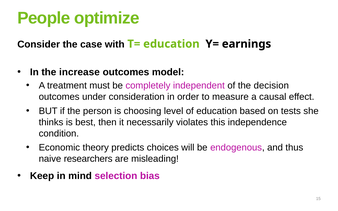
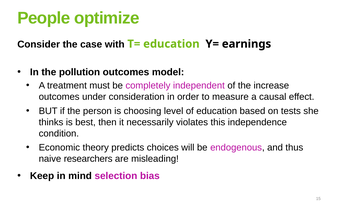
increase: increase -> pollution (79, 72)
decision: decision -> increase (271, 86)
